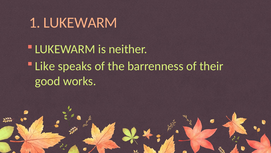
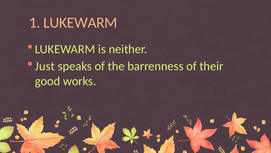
Like: Like -> Just (45, 66)
